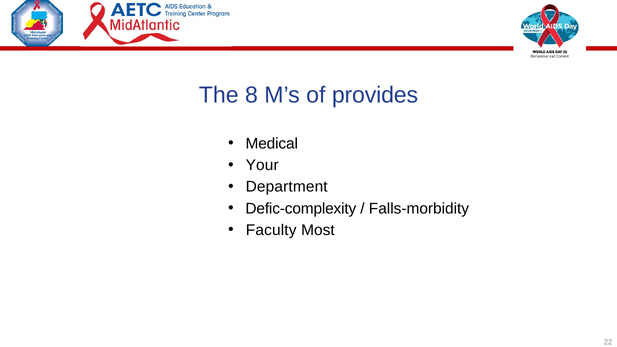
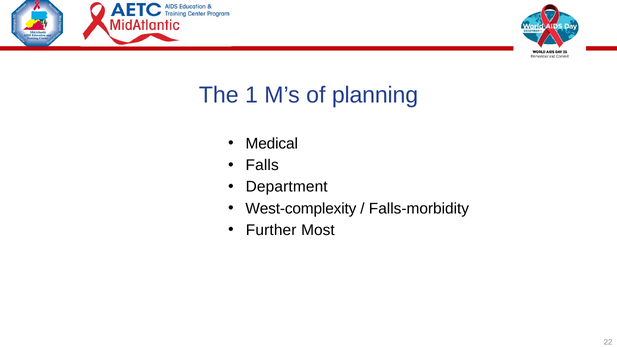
8: 8 -> 1 (251, 95)
provides: provides -> planning (375, 95)
Your: Your -> Falls (262, 165)
Defic-complexity: Defic-complexity -> West-complexity (301, 208)
Faculty: Faculty -> Further (271, 230)
